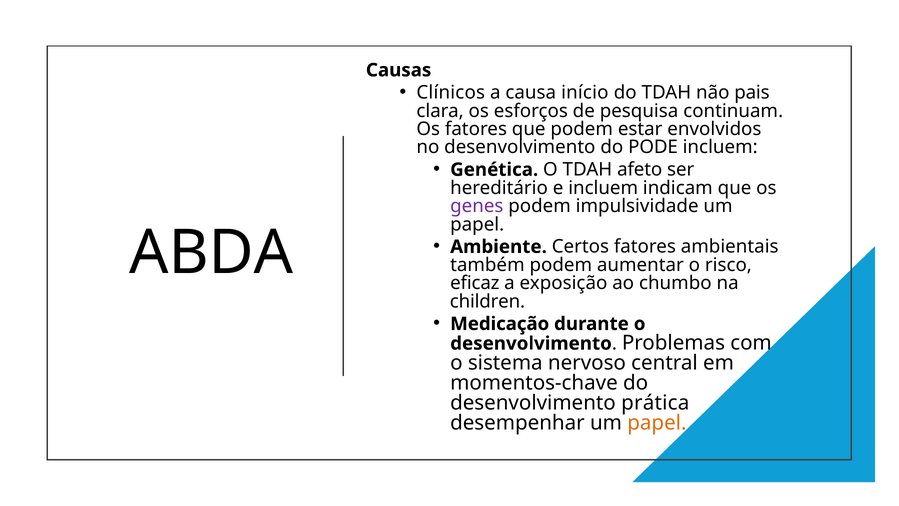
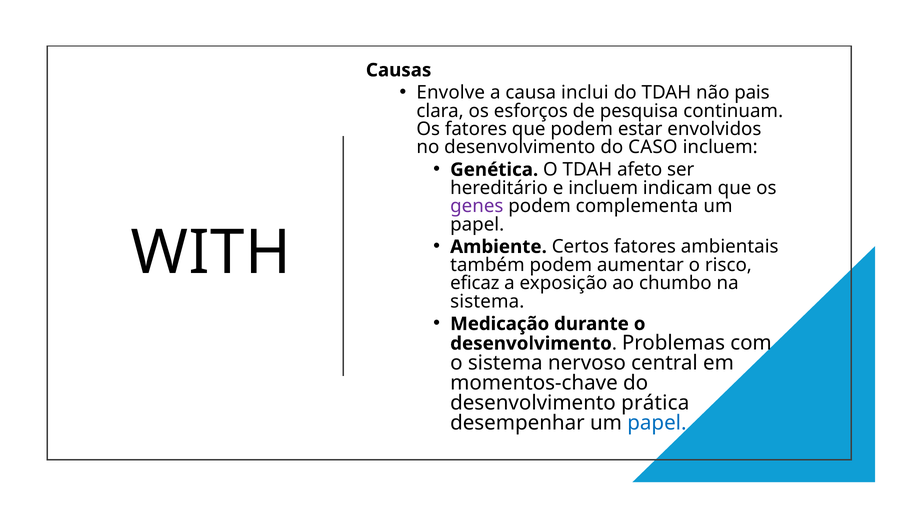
Clínicos: Clínicos -> Envolve (451, 93)
início: início -> inclui (585, 93)
PODE: PODE -> CASO (653, 147)
impulsividade: impulsividade -> complementa (637, 206)
ABDA: ABDA -> WITH (211, 252)
children: children -> sistema (487, 301)
papel colour: orange -> blue (657, 423)
